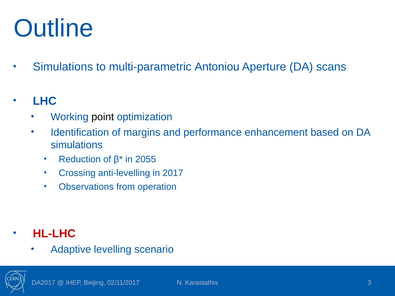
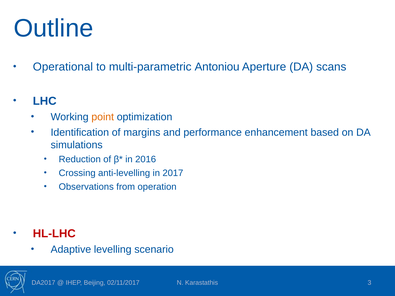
Simulations: Simulations -> Operational (63, 67)
point colour: black -> orange (103, 117)
2055: 2055 -> 2016 (146, 159)
